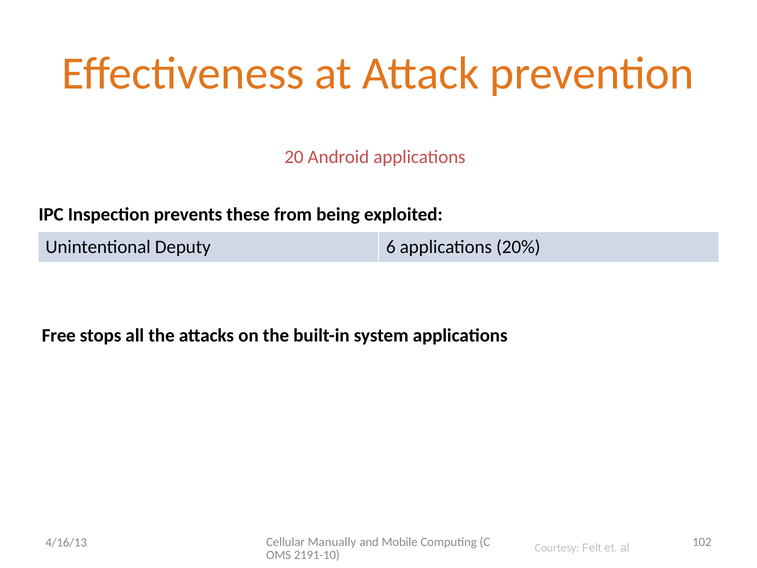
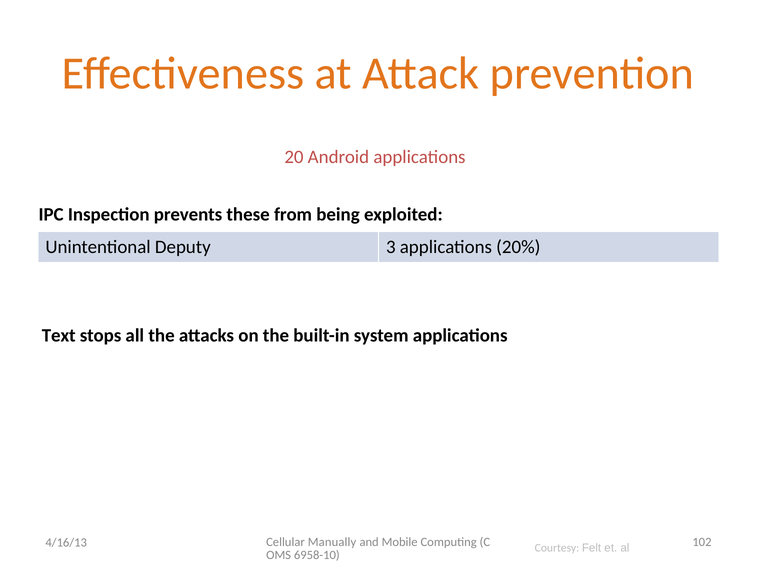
6: 6 -> 3 (391, 247)
Free: Free -> Text (59, 335)
2191-10: 2191-10 -> 6958-10 (317, 555)
